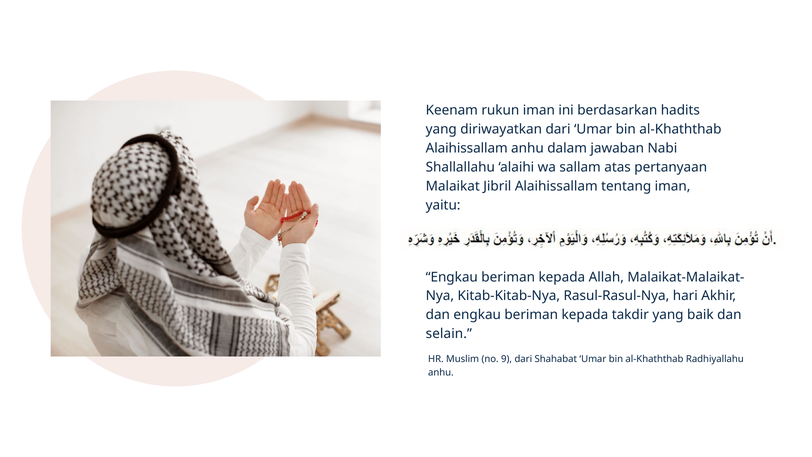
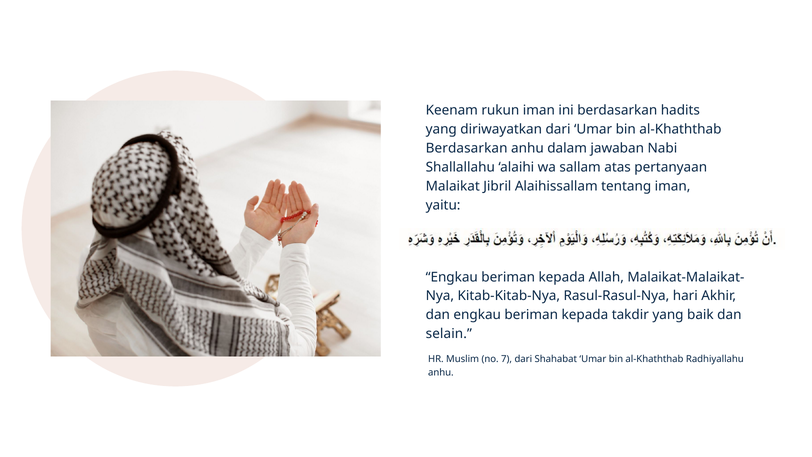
Alaihissallam: Alaihissallam -> Berdasarkan (467, 148)
9: 9 -> 7 (507, 359)
